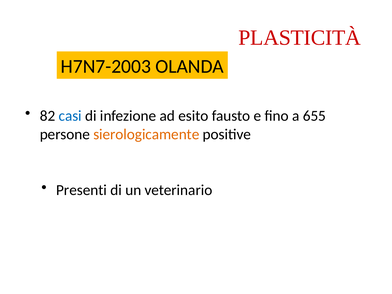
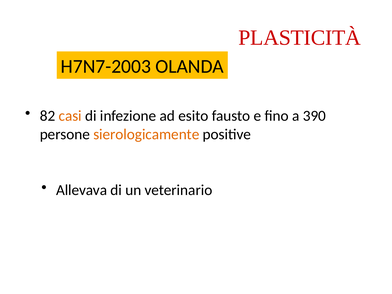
casi colour: blue -> orange (70, 116)
655: 655 -> 390 (314, 116)
Presenti: Presenti -> Allevava (82, 190)
